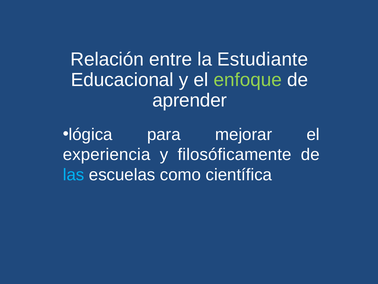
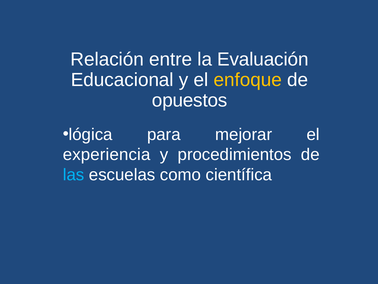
Estudiante: Estudiante -> Evaluación (263, 59)
enfoque colour: light green -> yellow (248, 80)
aprender: aprender -> opuestos (190, 100)
filosóficamente: filosóficamente -> procedimientos (235, 154)
